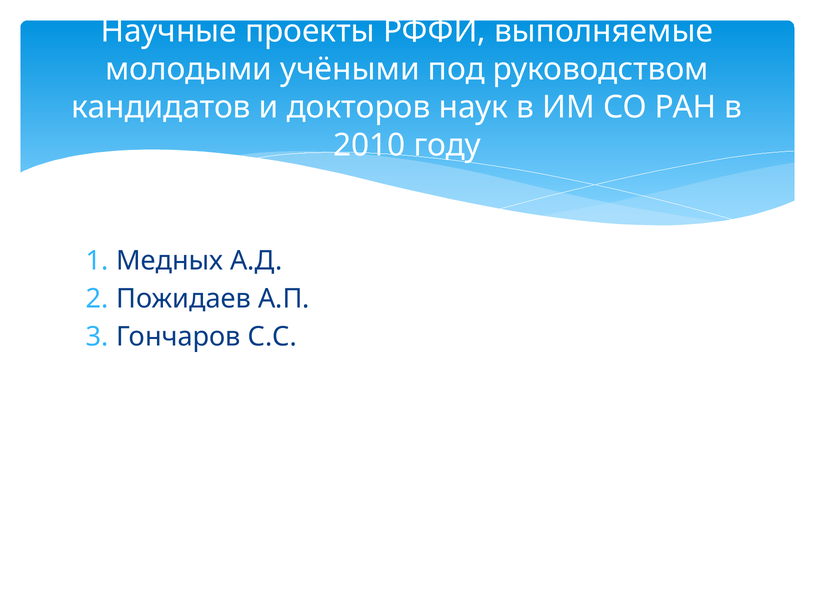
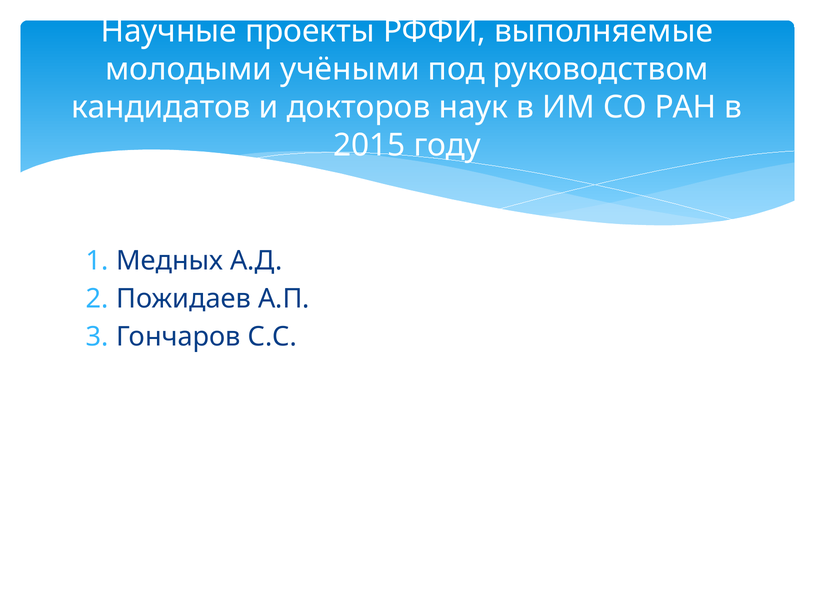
2010: 2010 -> 2015 (369, 145)
